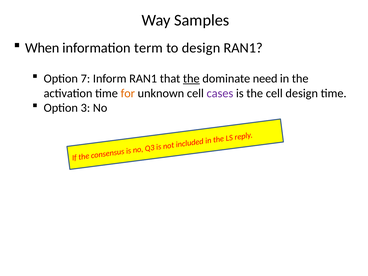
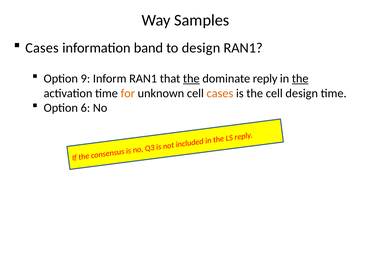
When: When -> Cases (42, 48)
term: term -> band (149, 48)
7: 7 -> 9 (85, 78)
dominate need: need -> reply (265, 78)
the underline: none -> present (300, 78)
cases colour: purple -> orange (220, 93)
3: 3 -> 6 (85, 108)
